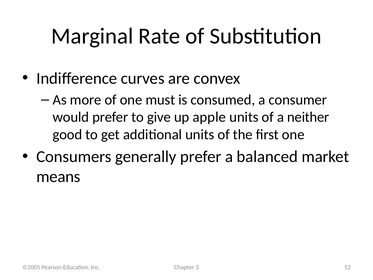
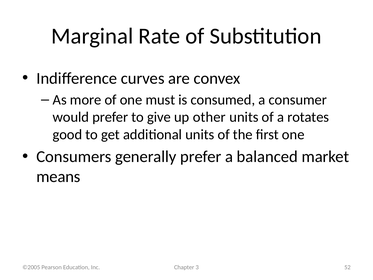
apple: apple -> other (209, 117)
neither: neither -> rotates (308, 117)
